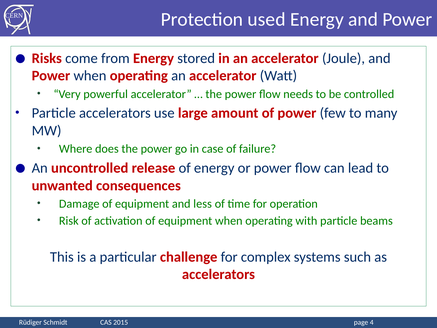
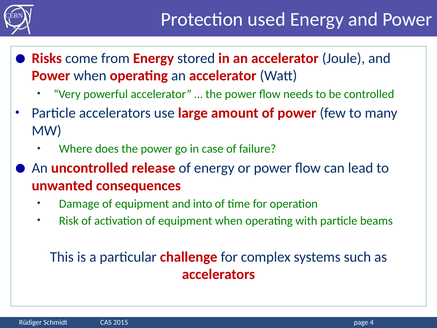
less: less -> into (203, 204)
